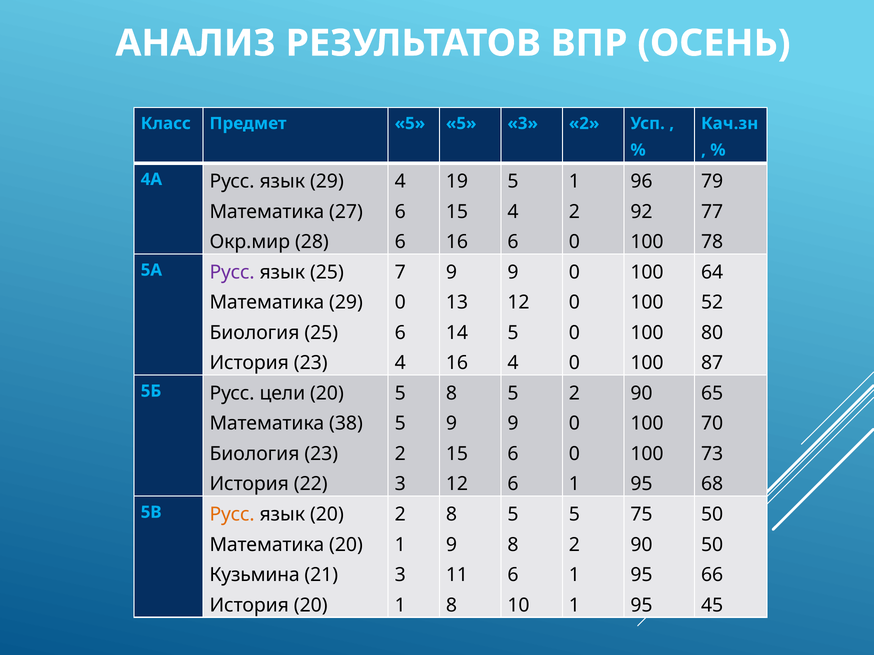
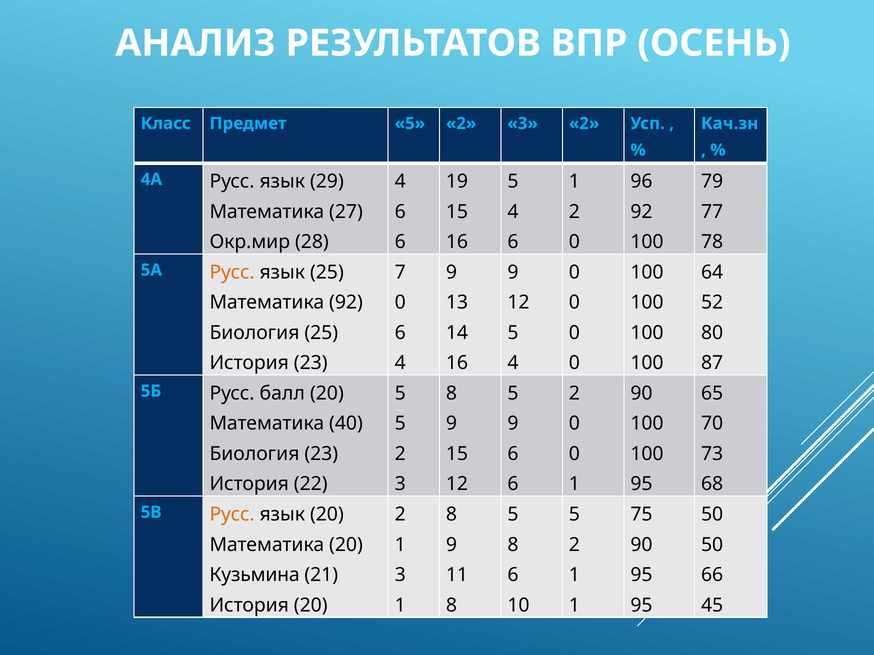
Предмет 5 5: 5 -> 2 (461, 124)
Русс colour: purple -> orange (232, 272)
Математика 29: 29 -> 92 (346, 303)
цели: цели -> балл (282, 394)
38: 38 -> 40 (346, 424)
